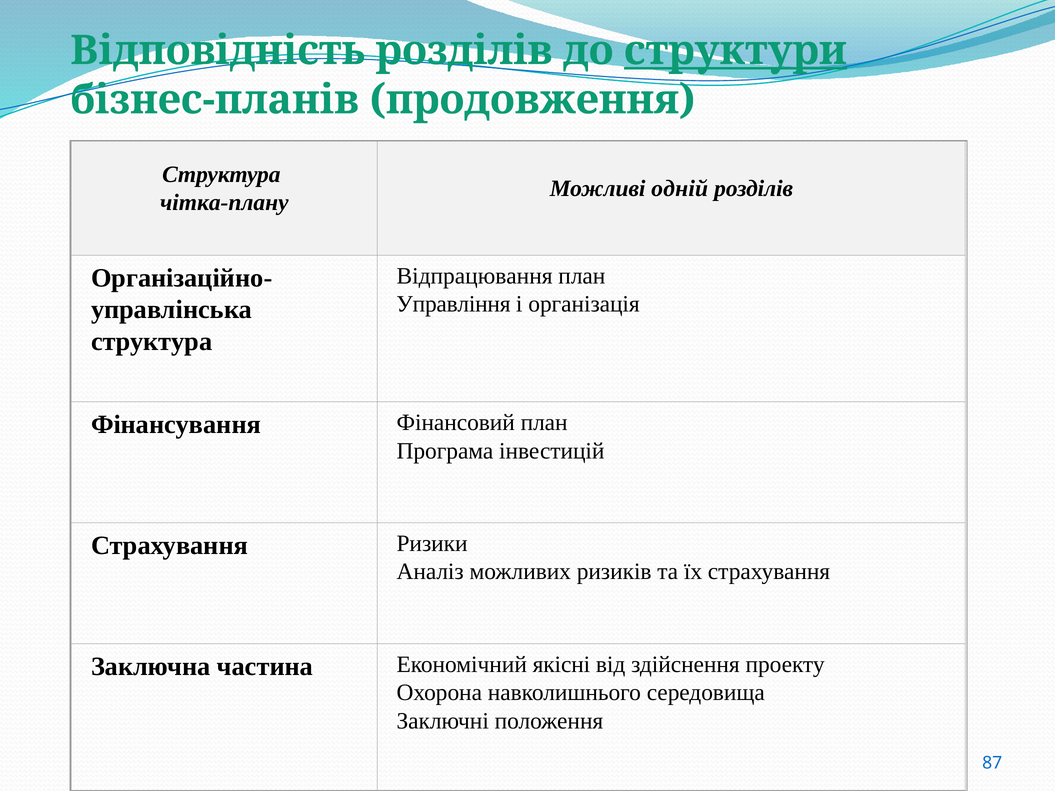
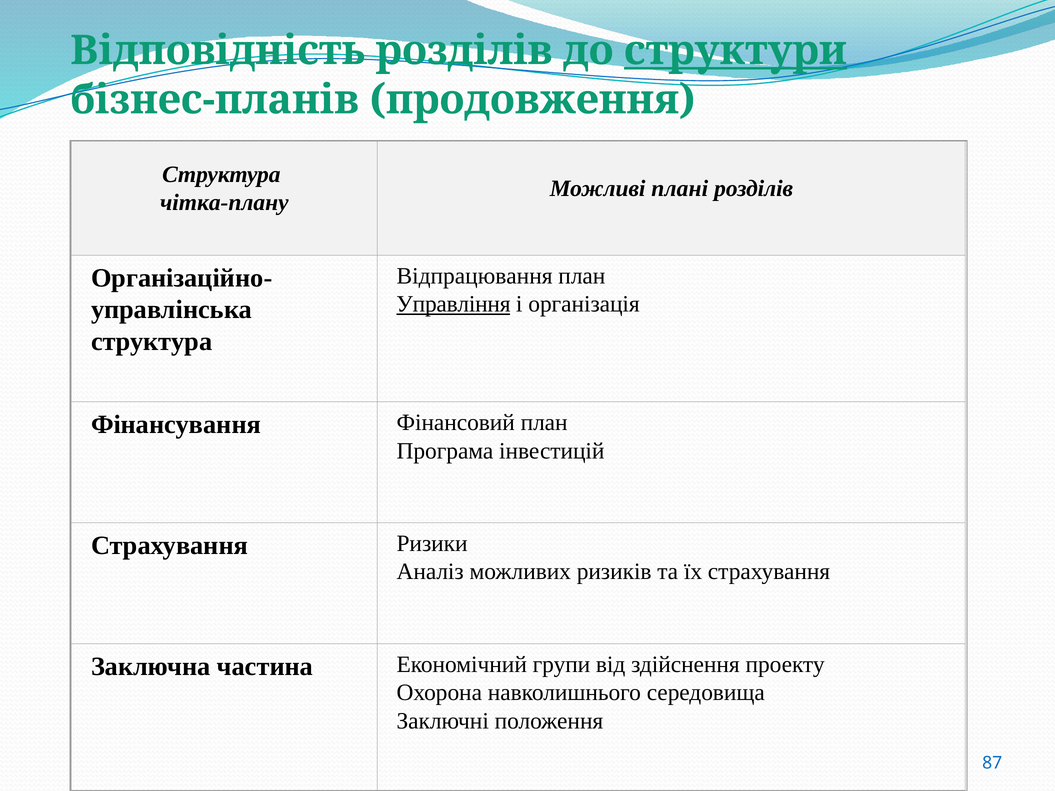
одній: одній -> плані (680, 188)
Управління underline: none -> present (453, 304)
якісні: якісні -> групи (561, 665)
